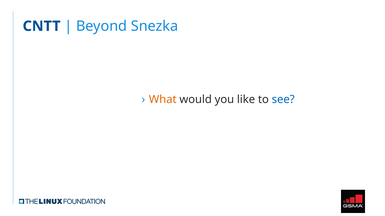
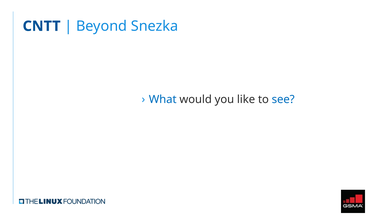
What colour: orange -> blue (163, 100)
